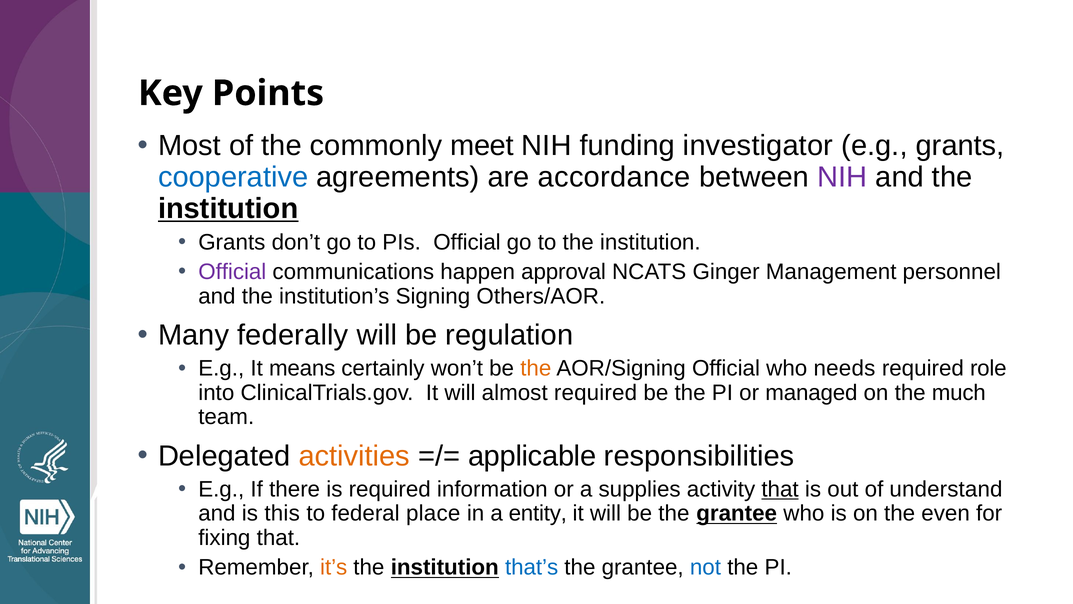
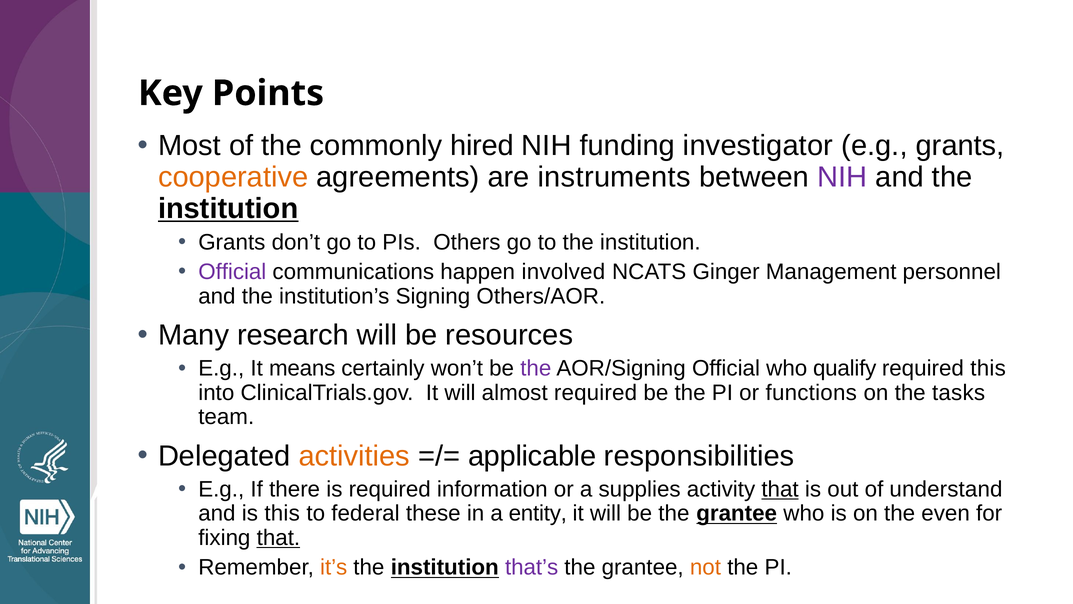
meet: meet -> hired (482, 146)
cooperative colour: blue -> orange (233, 177)
accordance: accordance -> instruments (614, 177)
PIs Official: Official -> Others (467, 242)
approval: approval -> involved (563, 272)
federally: federally -> research (293, 335)
regulation: regulation -> resources (509, 335)
the colour: orange -> purple (536, 368)
needs: needs -> qualify (845, 368)
required role: role -> this (988, 368)
managed: managed -> functions (811, 392)
much: much -> tasks (959, 392)
place: place -> these (433, 513)
that underline: none -> present (278, 537)
that’s colour: blue -> purple (532, 567)
not colour: blue -> orange (705, 567)
